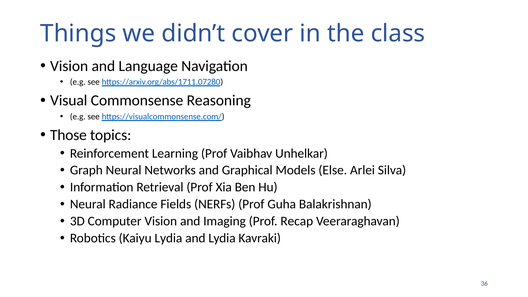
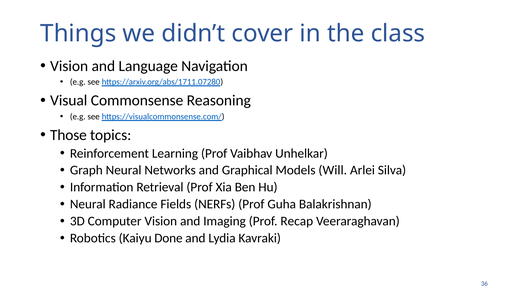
Else: Else -> Will (333, 170)
Kaiyu Lydia: Lydia -> Done (168, 238)
